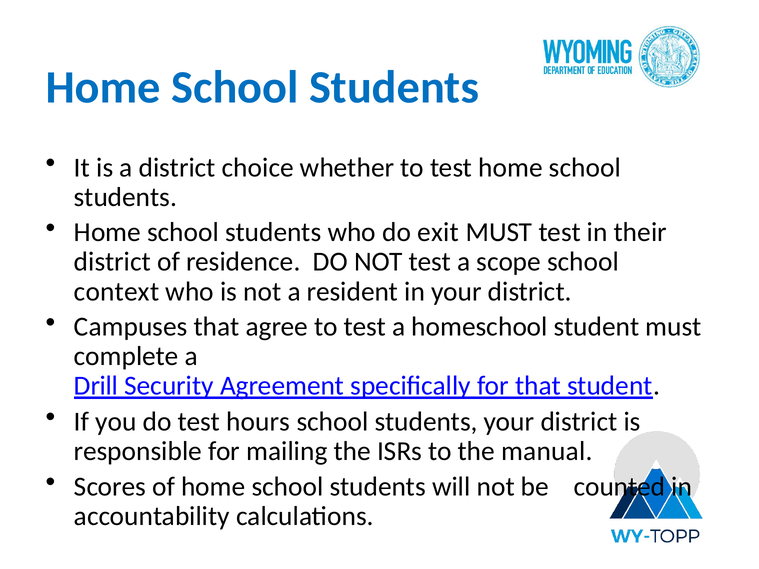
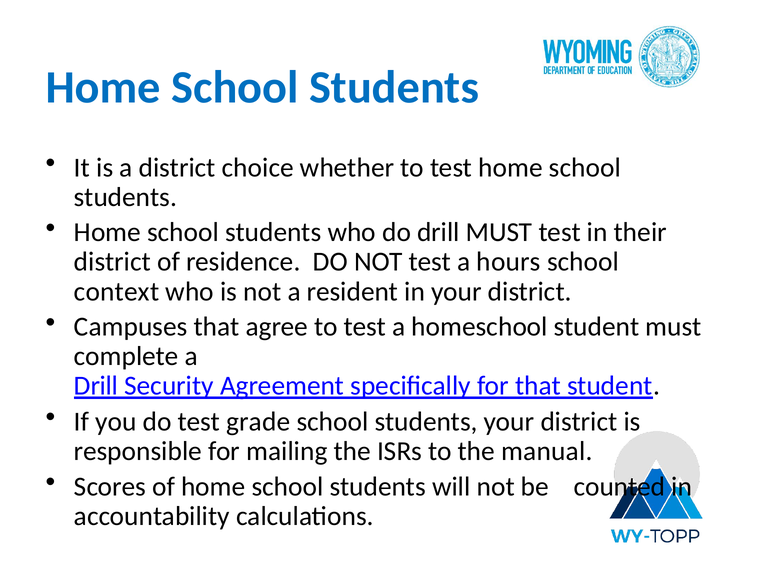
do exit: exit -> drill (438, 232)
scope: scope -> hours (509, 262)
hours: hours -> grade (258, 422)
